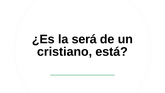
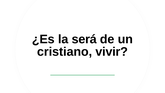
está: está -> vivir (112, 52)
